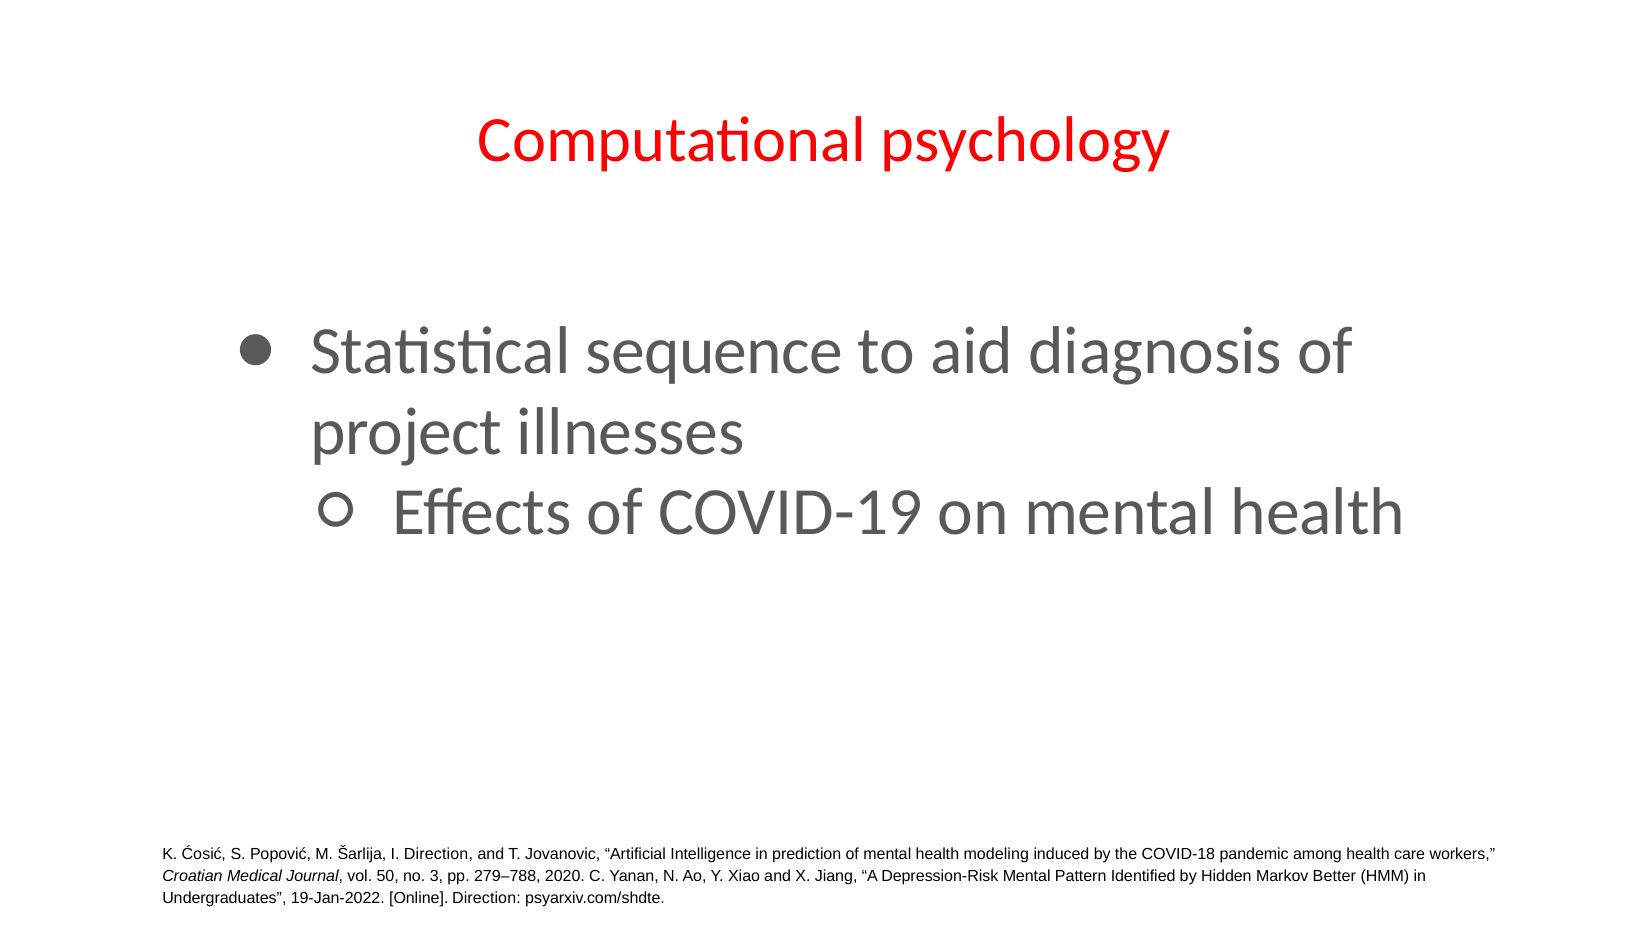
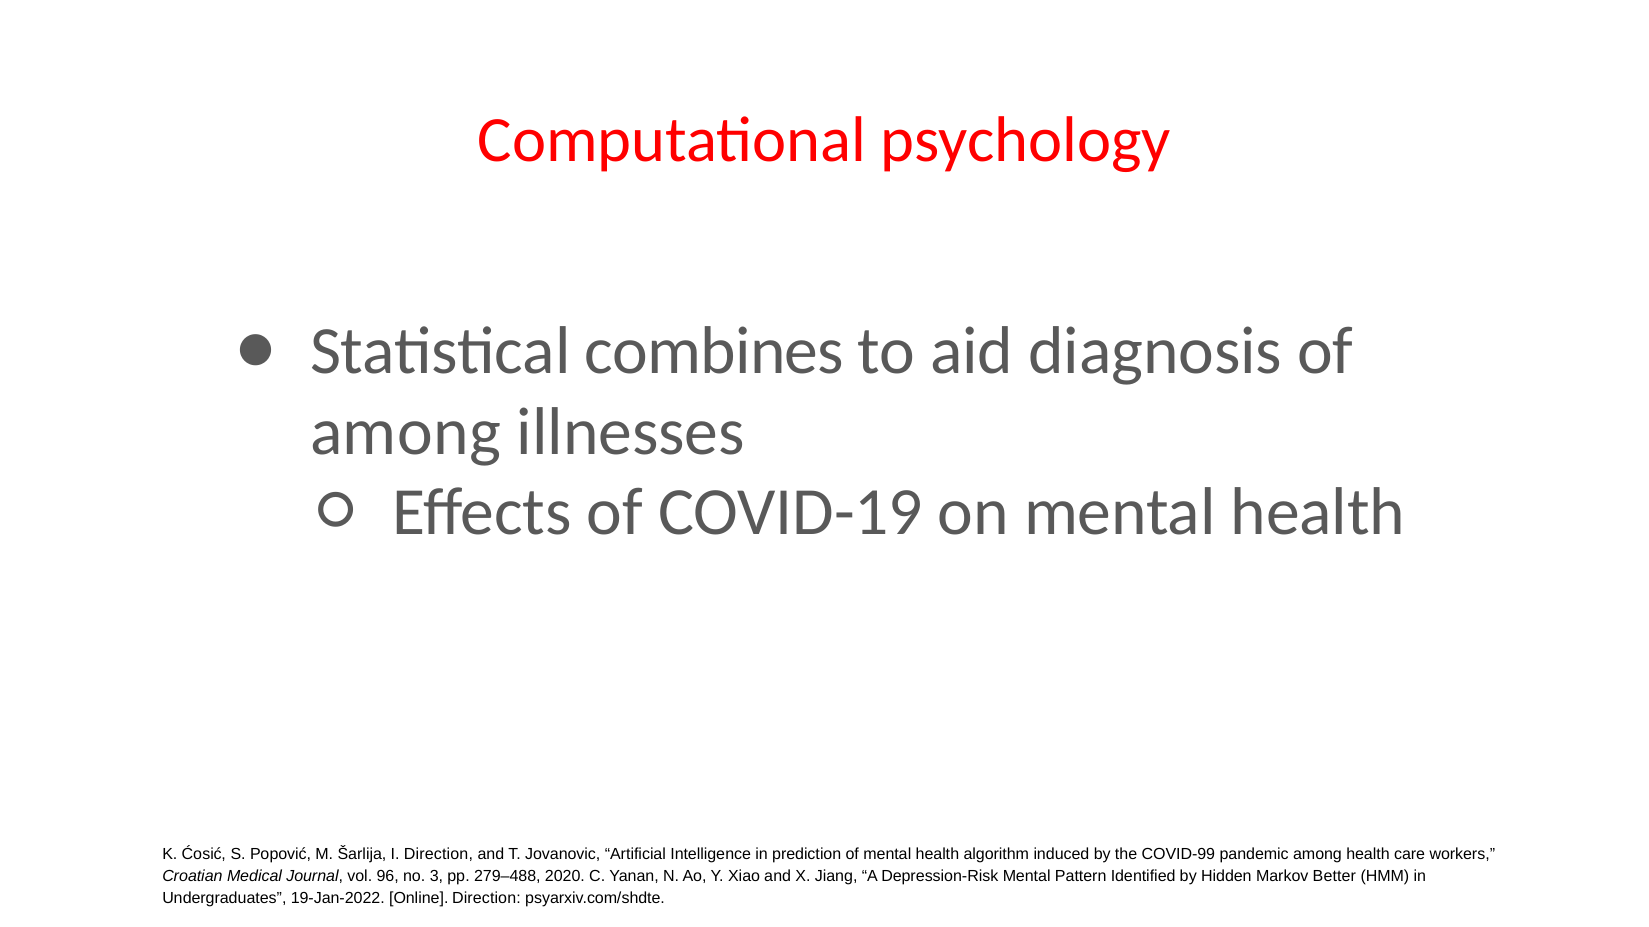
sequence: sequence -> combines (714, 351)
project: project -> among (406, 432)
modeling: modeling -> algorithm (996, 855)
COVID-18: COVID-18 -> COVID-99 (1178, 855)
50: 50 -> 96 (388, 877)
279–788: 279–788 -> 279–488 (507, 877)
